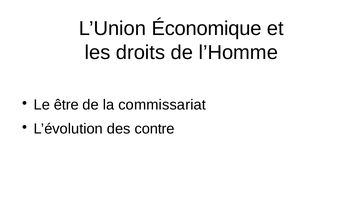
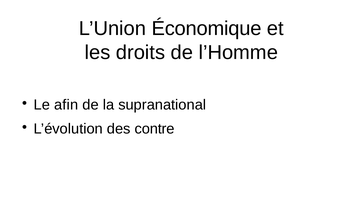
être: être -> afin (66, 105)
commissariat: commissariat -> supranational (162, 105)
